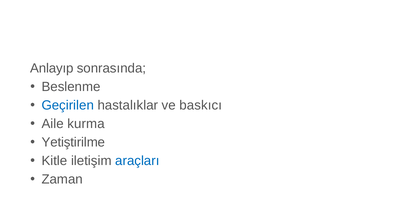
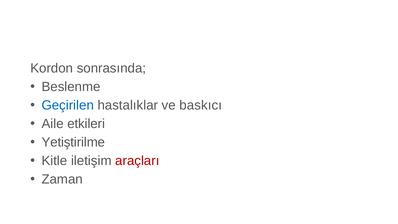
Anlayıp: Anlayıp -> Kordon (52, 68)
kurma: kurma -> etkileri (86, 124)
araçları colour: blue -> red (137, 161)
